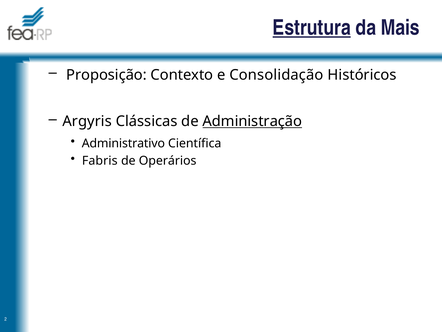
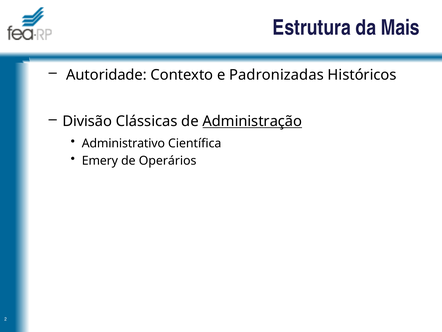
Estrutura underline: present -> none (312, 28)
Proposição: Proposição -> Autoridade (107, 75)
Consolidação: Consolidação -> Padronizadas (277, 75)
Argyris: Argyris -> Divisão (87, 121)
Fabris: Fabris -> Emery (100, 160)
